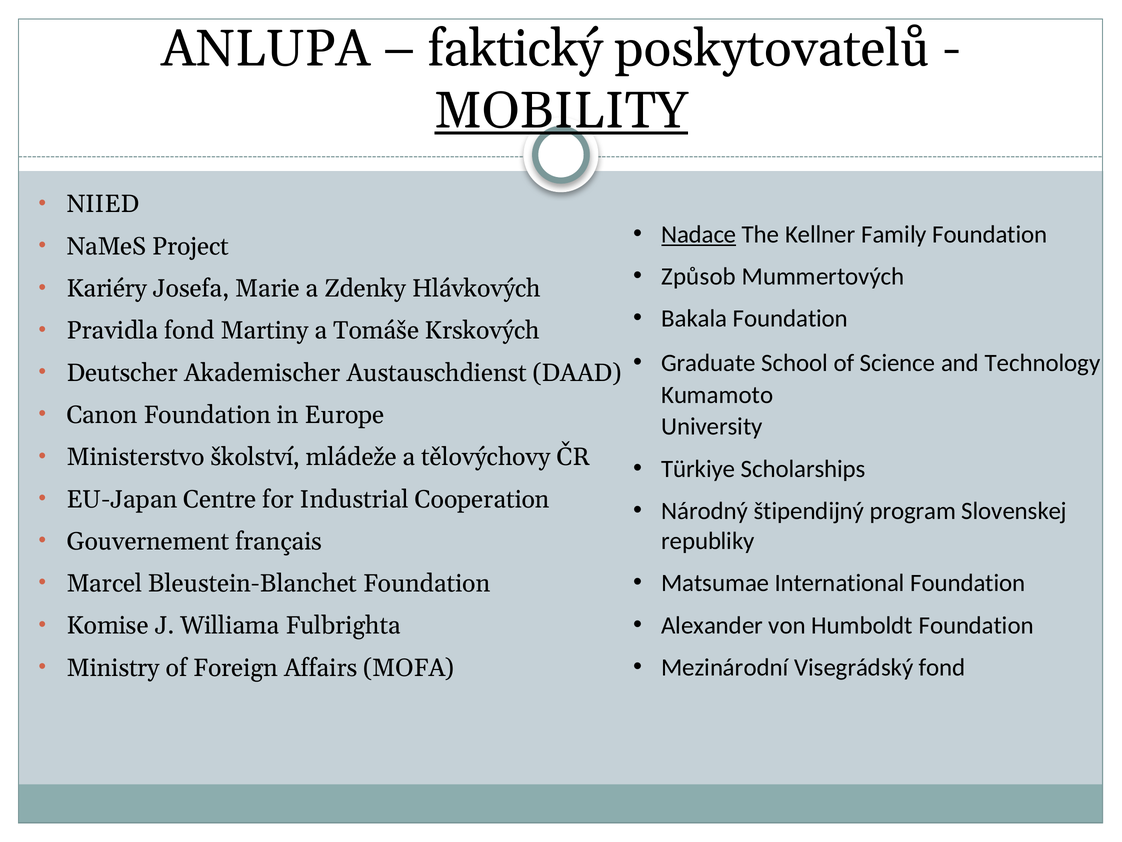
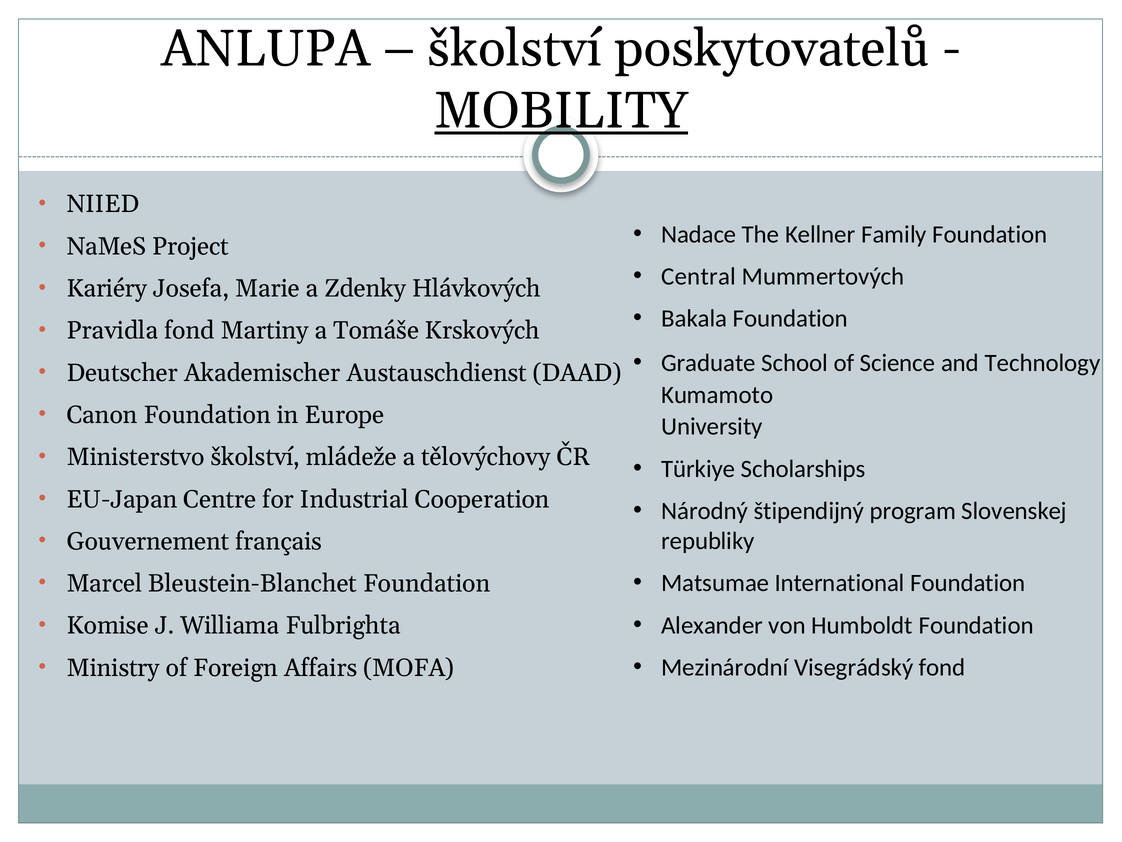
faktický: faktický -> školství (515, 49)
Nadace underline: present -> none (699, 234)
Způsob: Způsob -> Central (699, 276)
